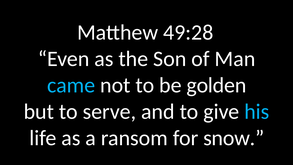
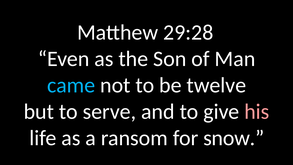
49:28: 49:28 -> 29:28 (188, 32)
golden: golden -> twelve (216, 85)
his colour: light blue -> pink (257, 111)
